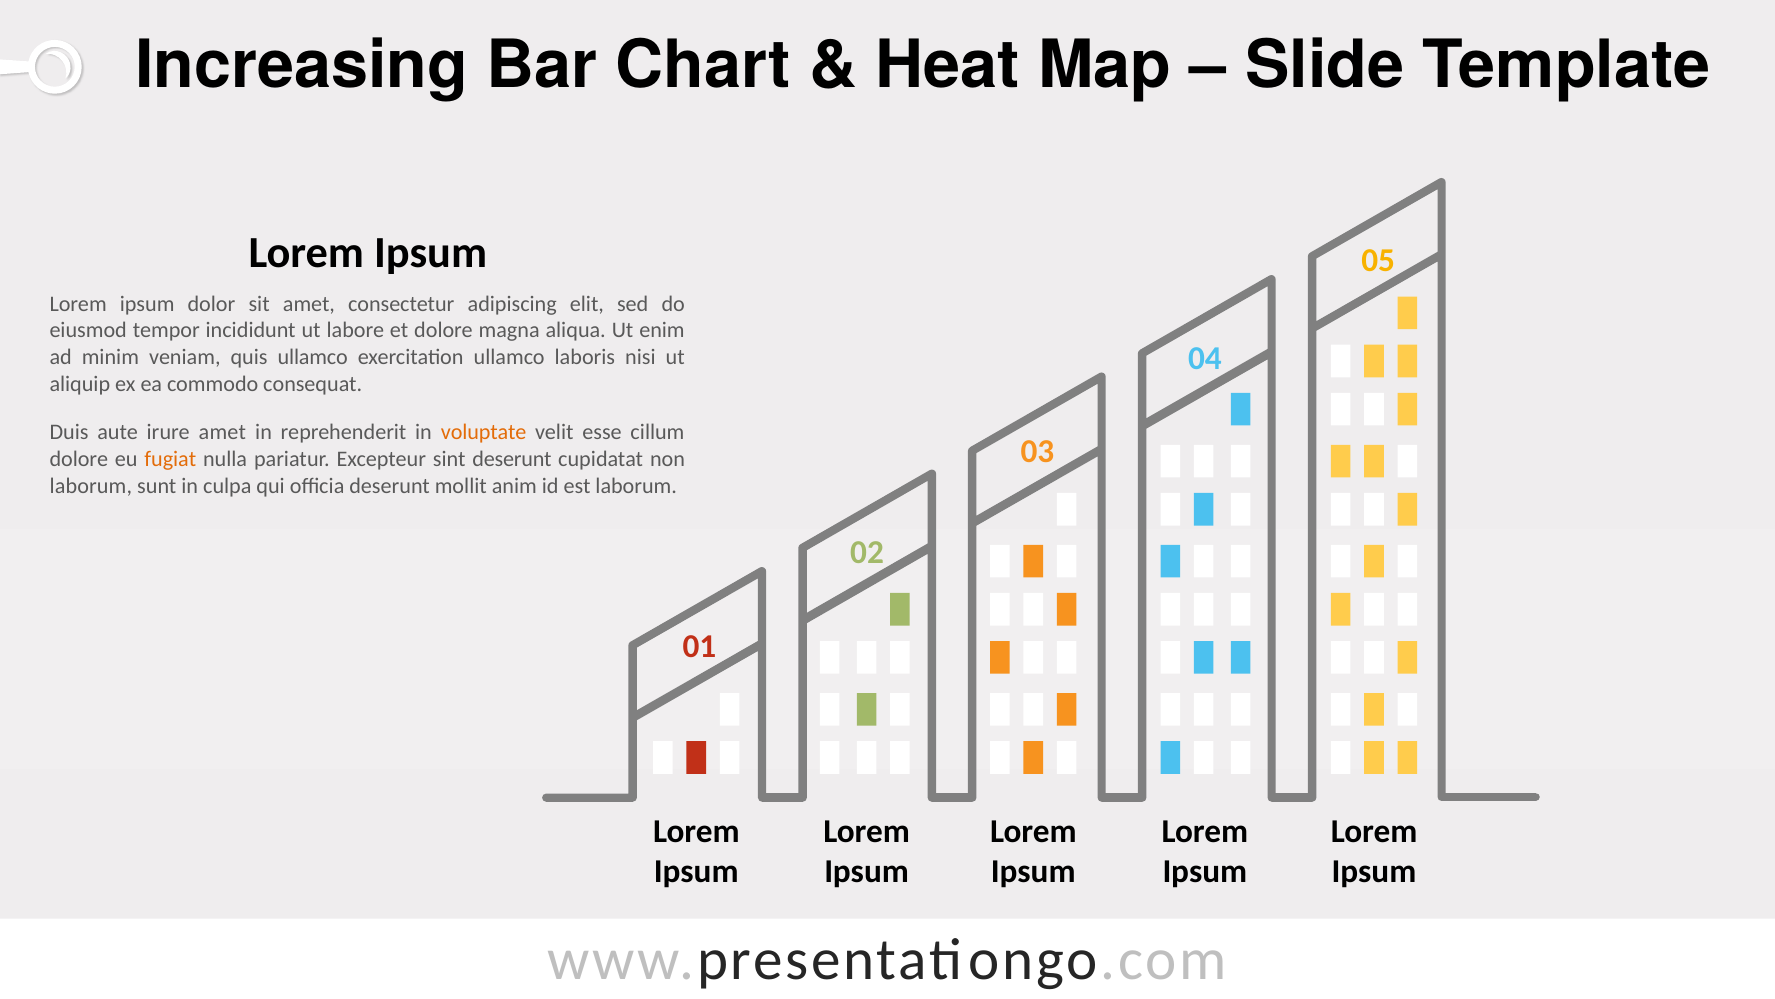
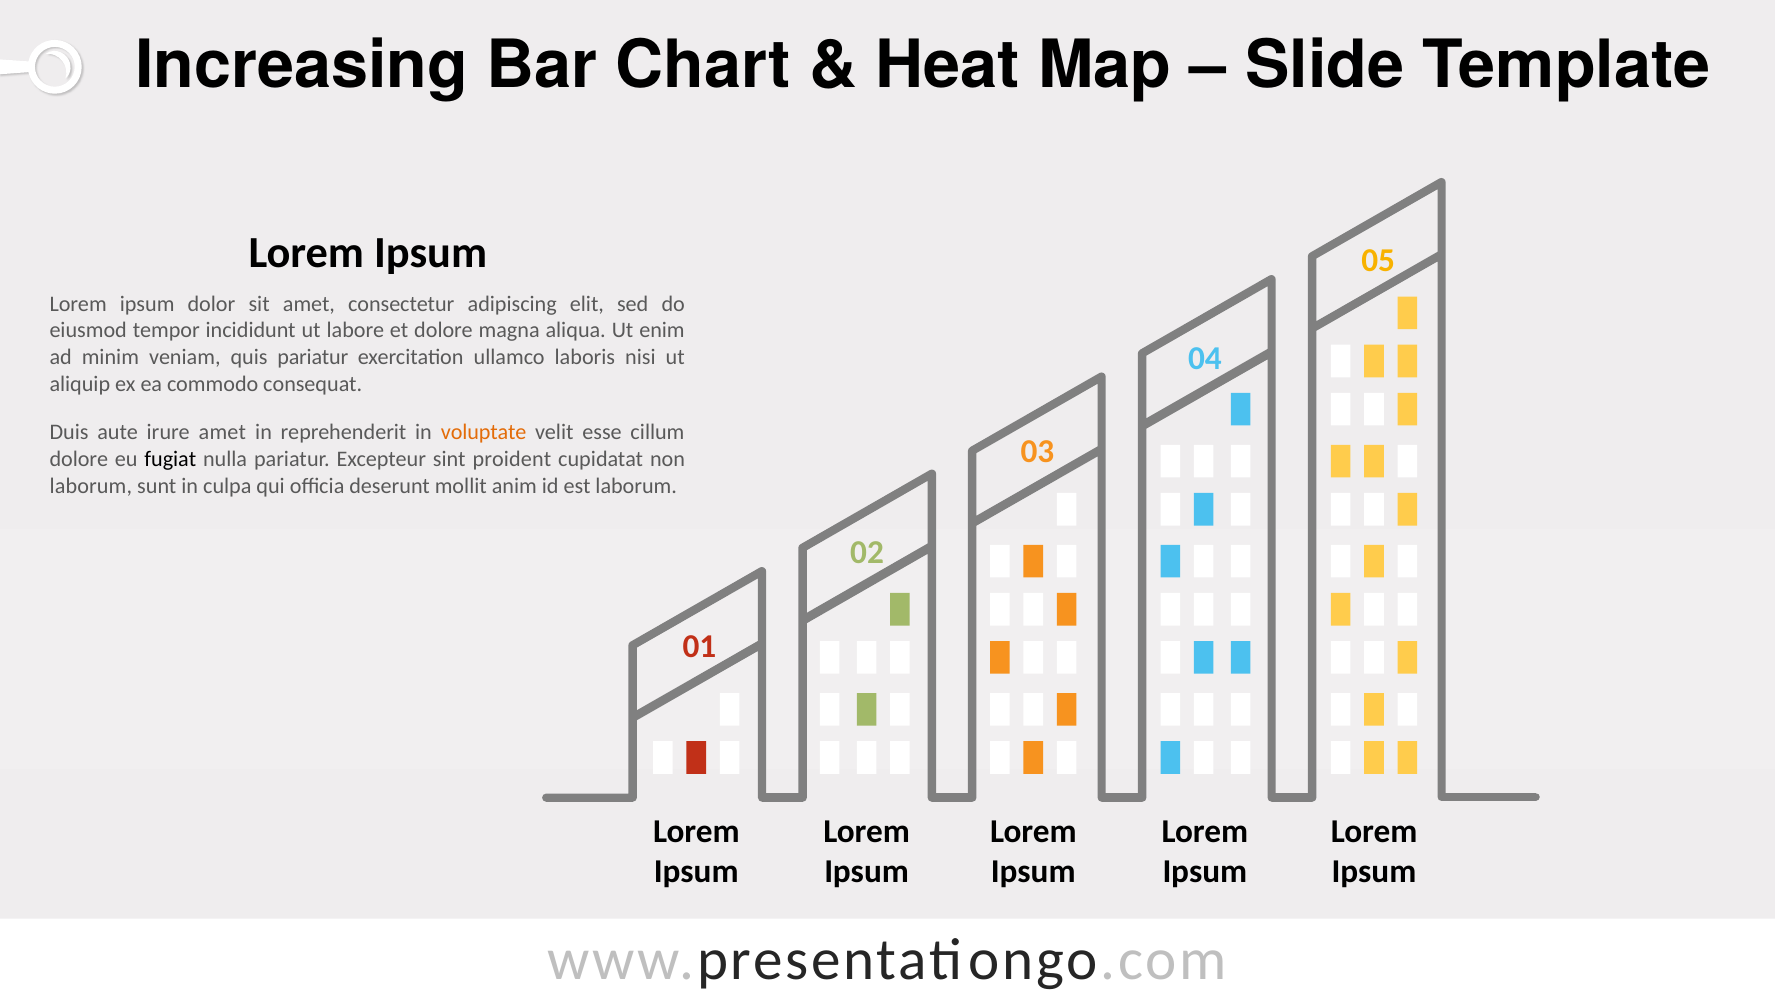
quis ullamco: ullamco -> pariatur (313, 357)
fugiat colour: orange -> black (170, 459)
sint deserunt: deserunt -> proident (512, 459)
